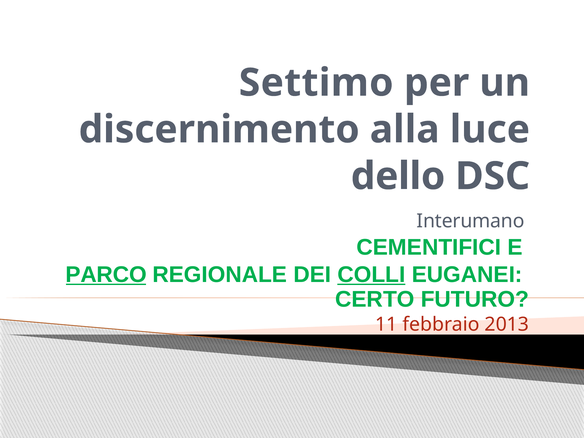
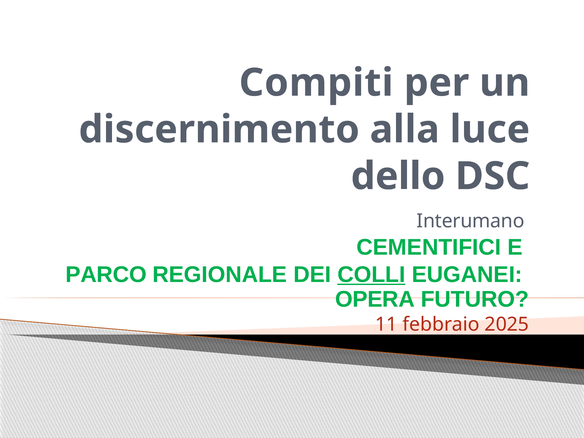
Settimo: Settimo -> Compiti (316, 83)
PARCO underline: present -> none (106, 275)
CERTO: CERTO -> OPERA (375, 299)
2013: 2013 -> 2025 (507, 324)
